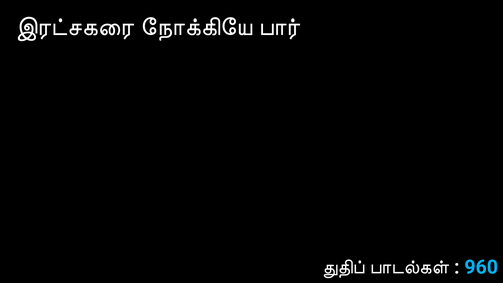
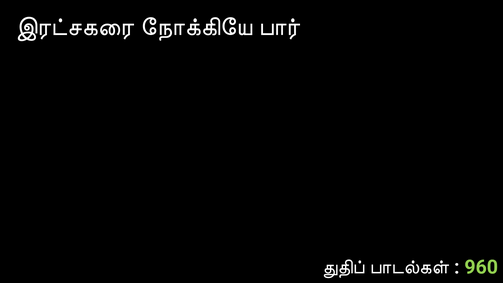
960 colour: light blue -> light green (481, 267)
